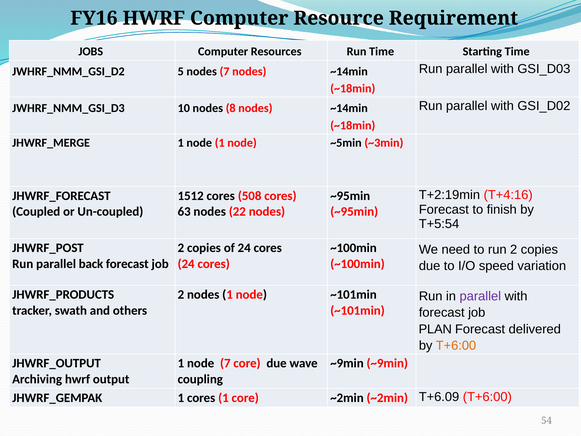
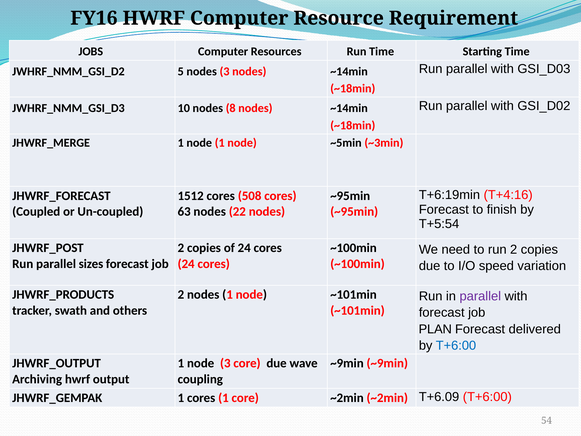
nodes 7: 7 -> 3 (225, 71)
T+2:19min: T+2:19min -> T+6:19min (449, 195)
back: back -> sizes (91, 264)
T+6:00 colour: orange -> blue (456, 345)
node 7: 7 -> 3 (225, 363)
